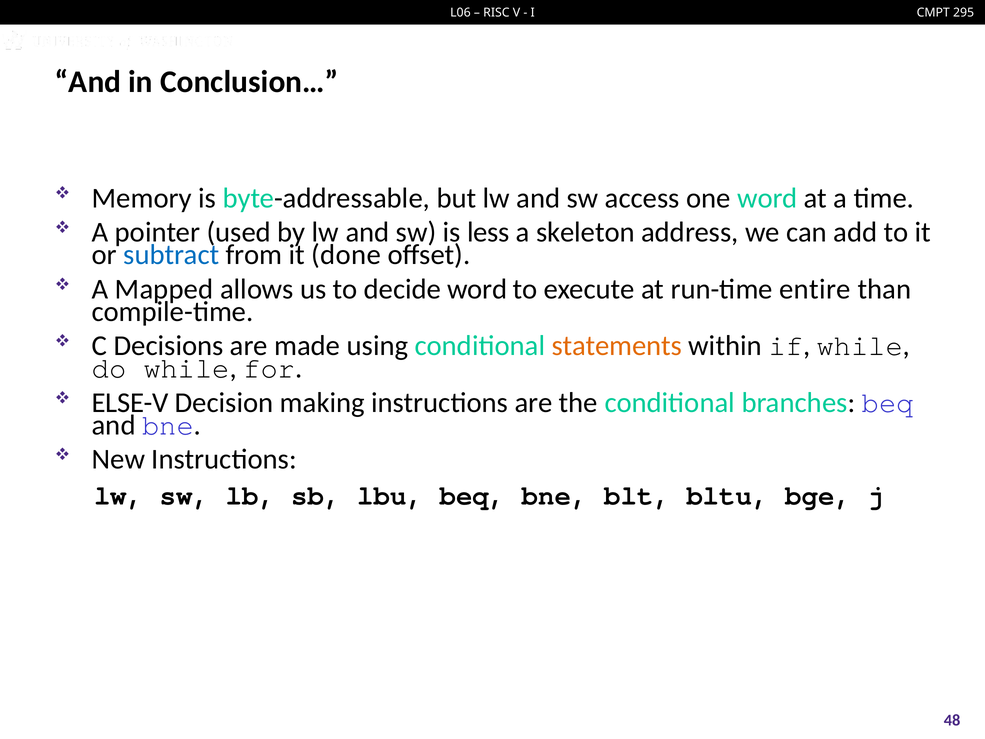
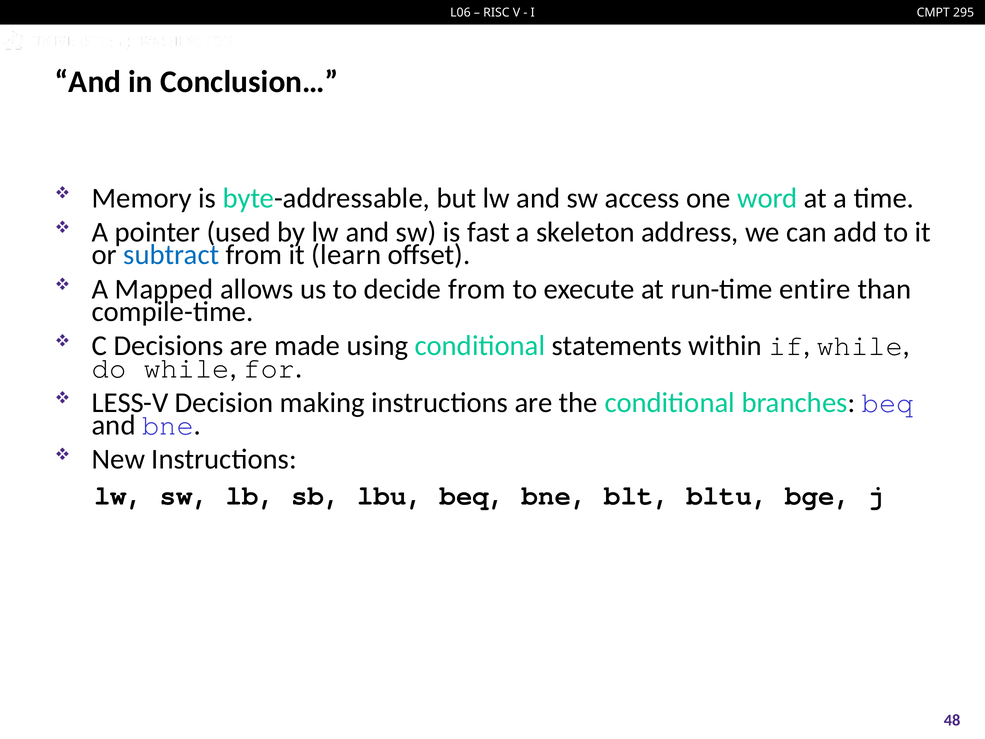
less: less -> fast (488, 232)
done: done -> learn (346, 255)
decide word: word -> from (477, 289)
statements colour: orange -> black (617, 346)
ELSE-V: ELSE-V -> LESS-V (130, 403)
